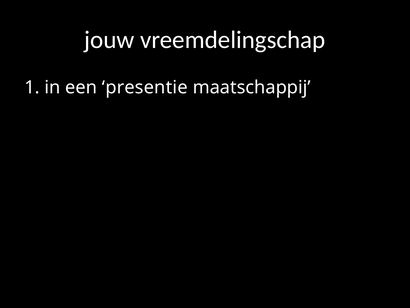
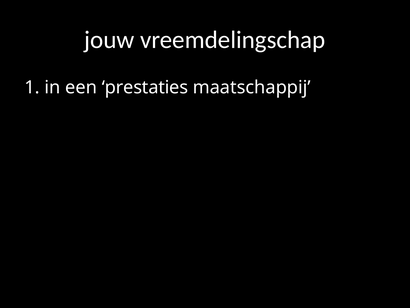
presentie: presentie -> prestaties (145, 87)
